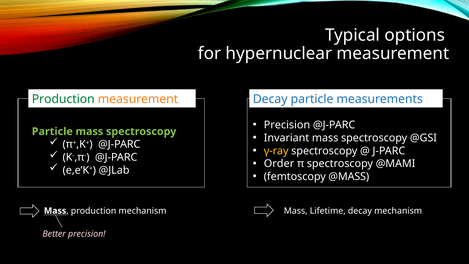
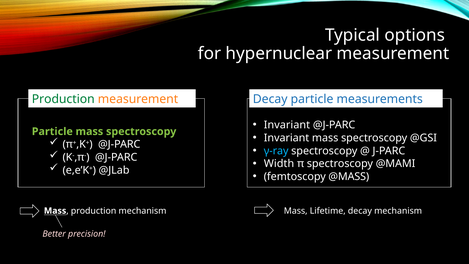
Precision: Precision -> Invariant (287, 125)
γ-ray colour: yellow -> light blue (276, 151)
Order: Order -> Width (279, 164)
